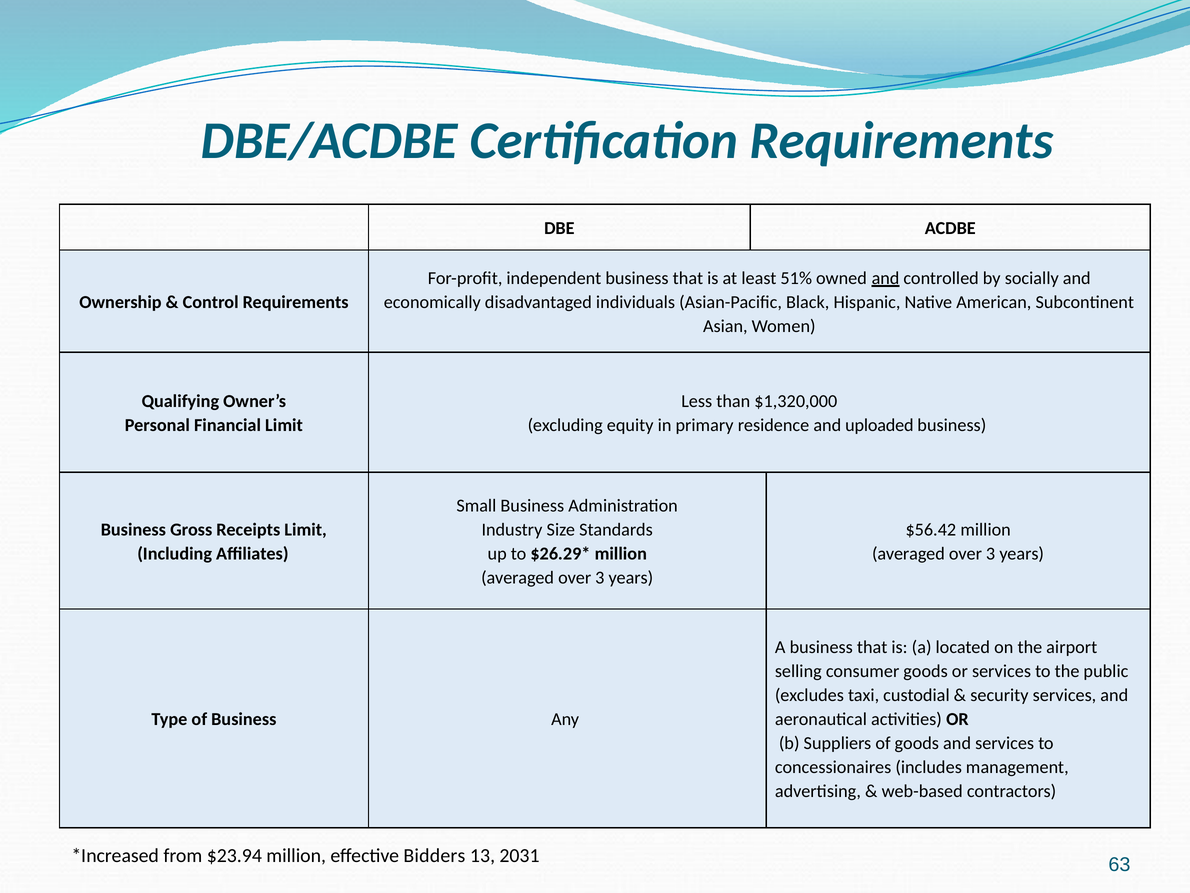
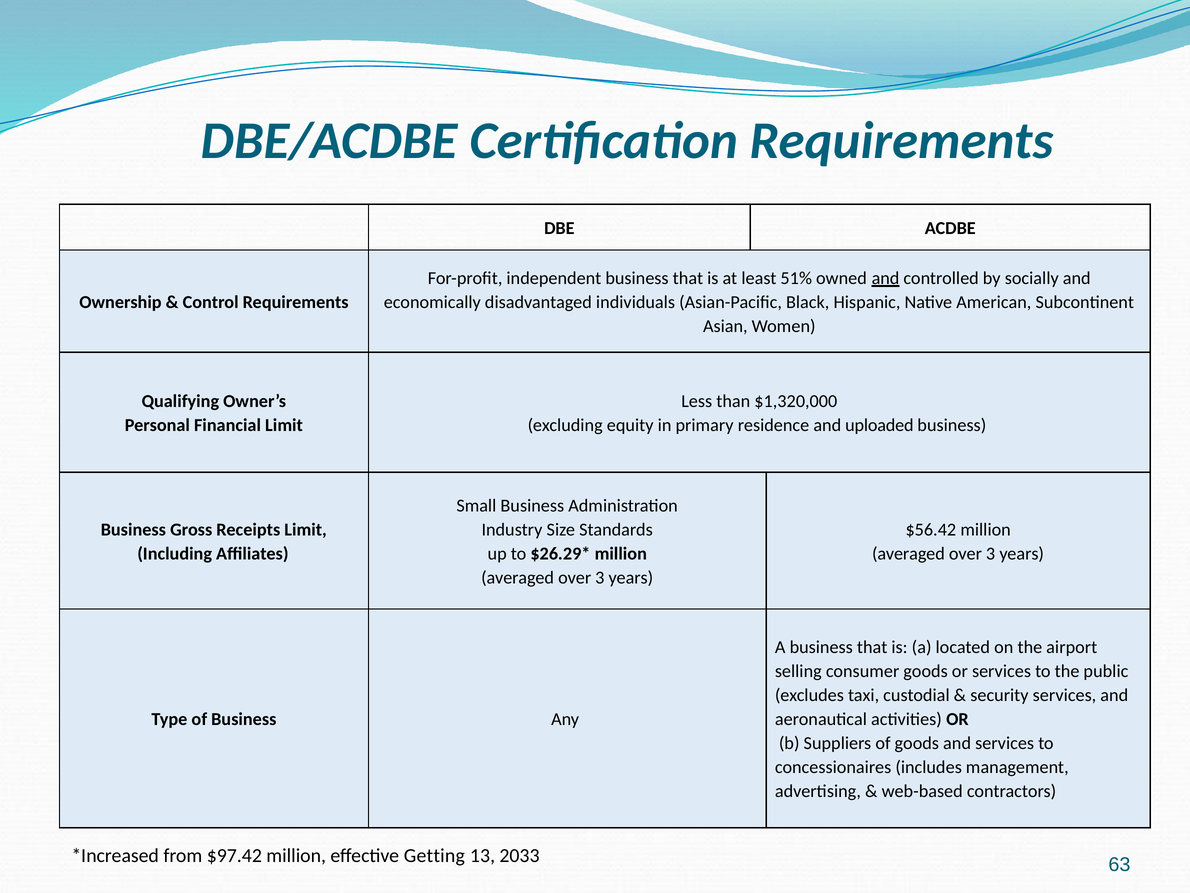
$23.94: $23.94 -> $97.42 (234, 855)
Bidders: Bidders -> Getting (434, 855)
2031: 2031 -> 2033 (520, 855)
